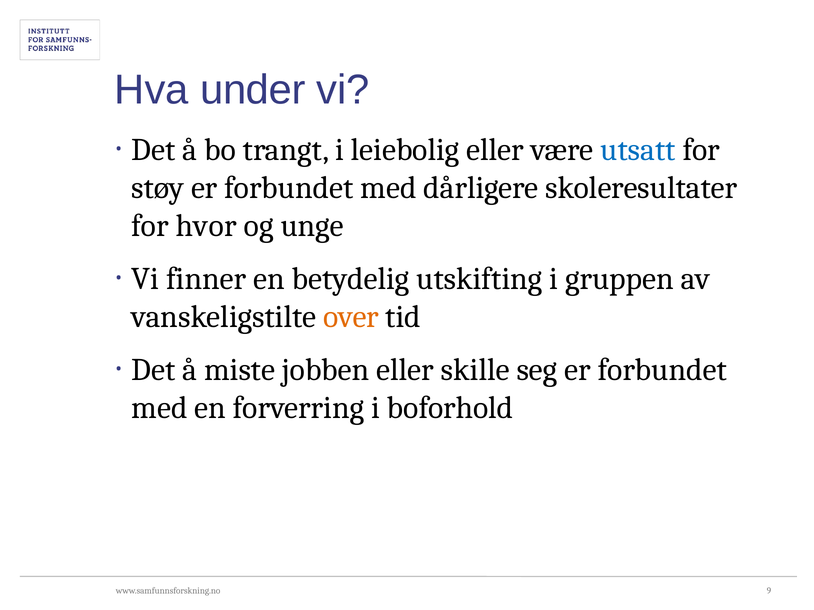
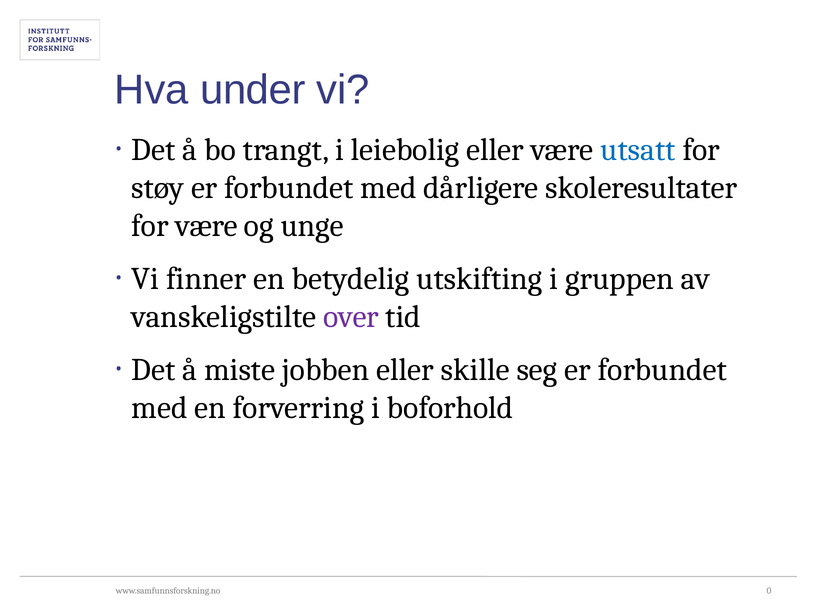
for hvor: hvor -> være (206, 226)
over colour: orange -> purple (351, 317)
9: 9 -> 0 (769, 591)
